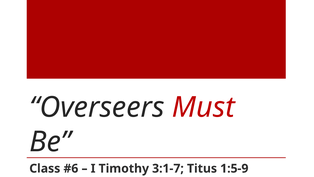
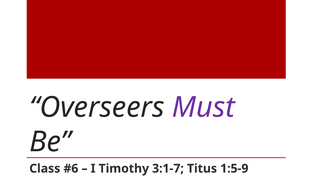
Must colour: red -> purple (203, 107)
